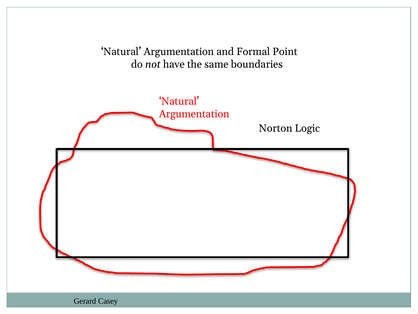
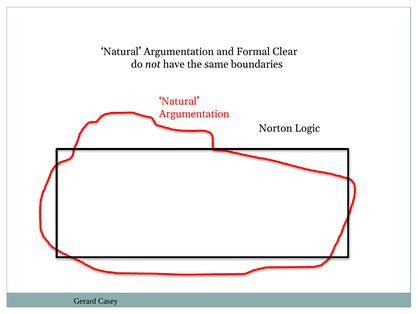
Point: Point -> Clear (285, 52)
